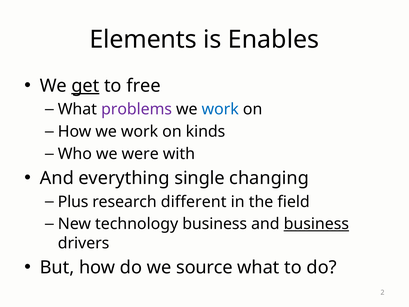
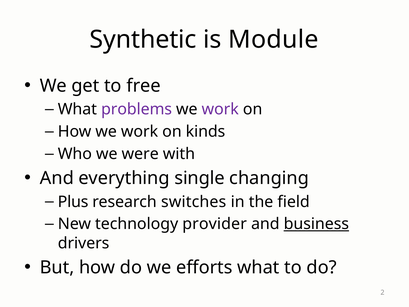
Elements: Elements -> Synthetic (143, 40)
Enables: Enables -> Module (273, 40)
get underline: present -> none (85, 86)
work colour: blue -> purple (220, 109)
different: different -> switches (194, 202)
technology business: business -> provider (215, 224)
source: source -> efforts (204, 267)
